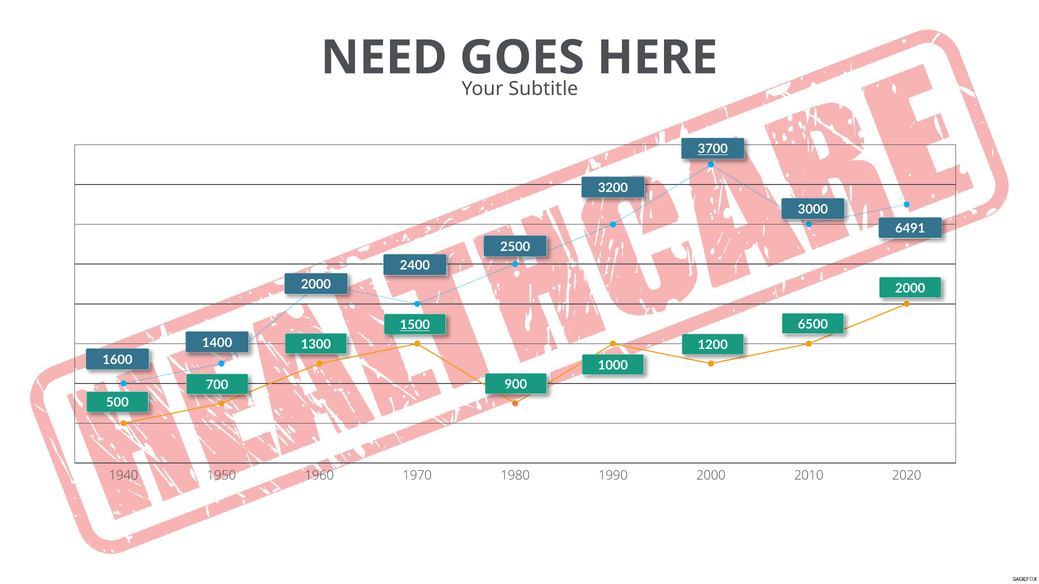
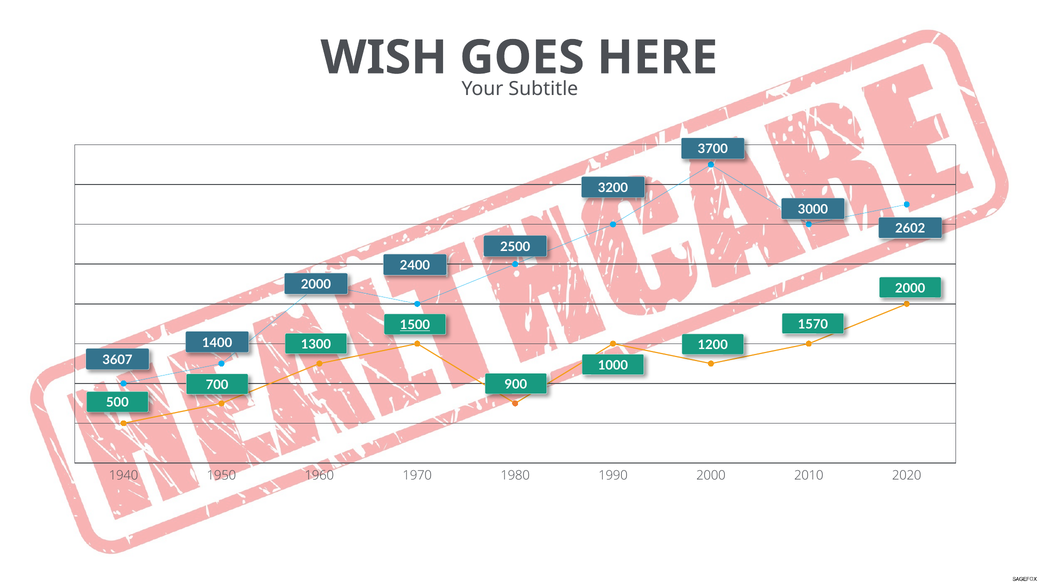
NEED: NEED -> WISH (384, 58)
3700 underline: present -> none (713, 149)
6491: 6491 -> 2602 (910, 229)
6500: 6500 -> 1570 (813, 325)
1600: 1600 -> 3607 (117, 360)
